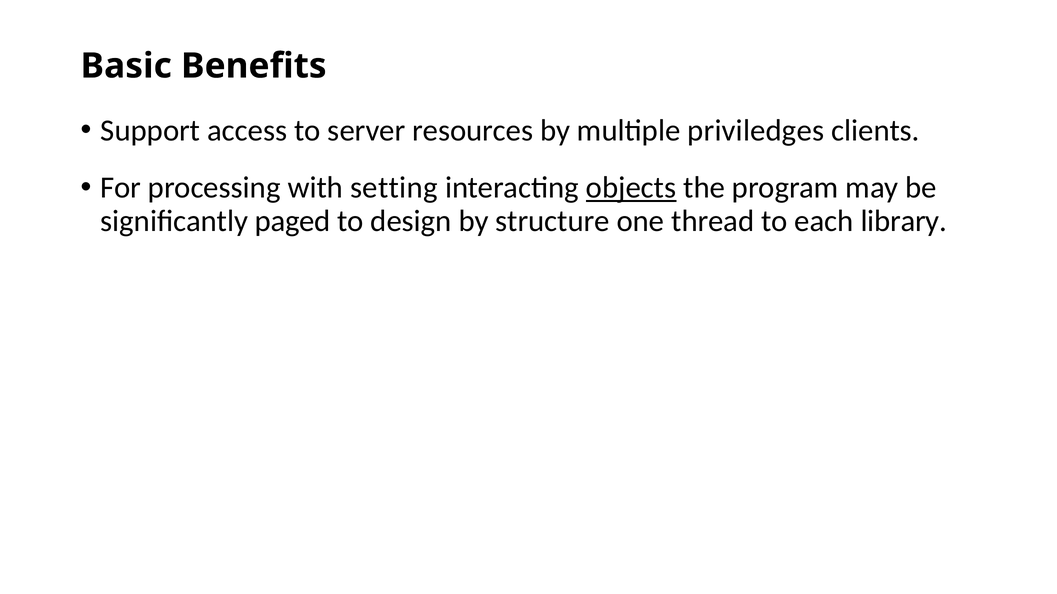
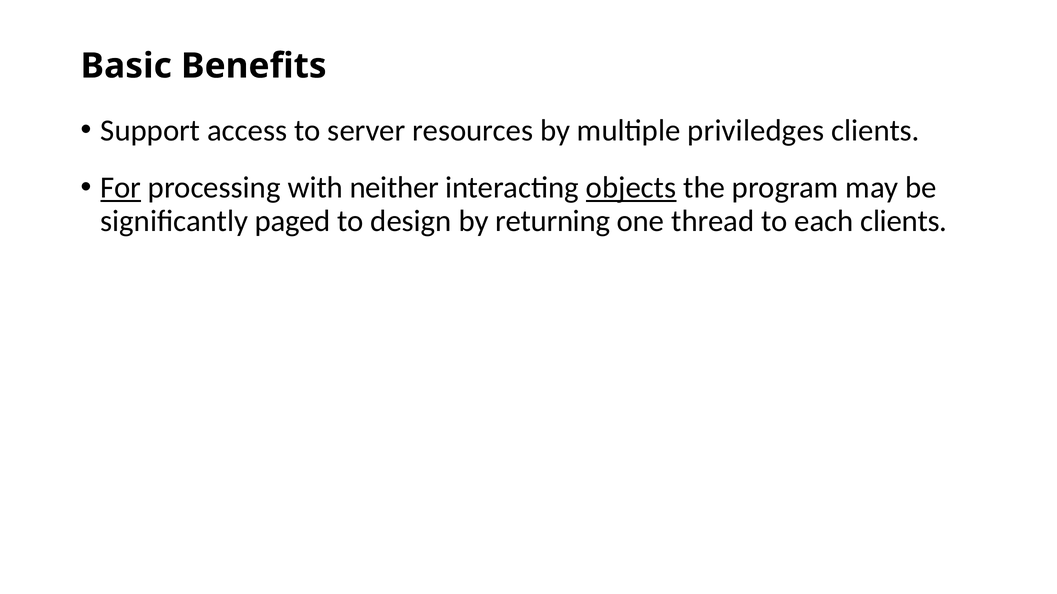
For underline: none -> present (121, 188)
setting: setting -> neither (394, 188)
structure: structure -> returning (553, 221)
each library: library -> clients (904, 221)
